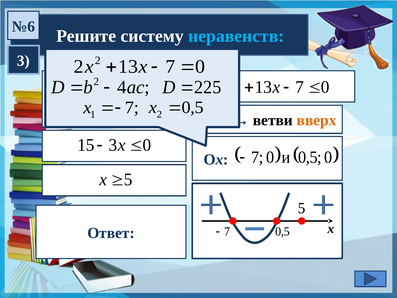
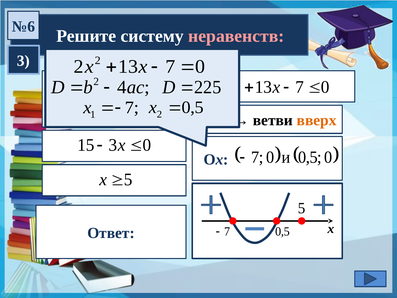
неравенств colour: light blue -> pink (236, 36)
